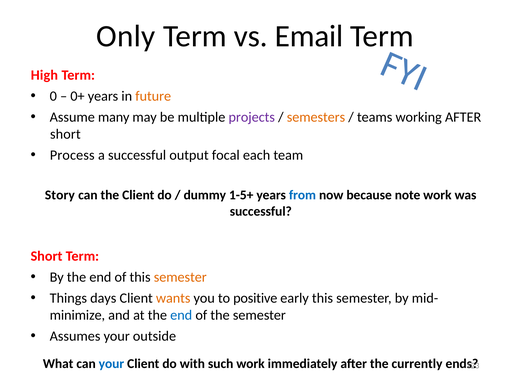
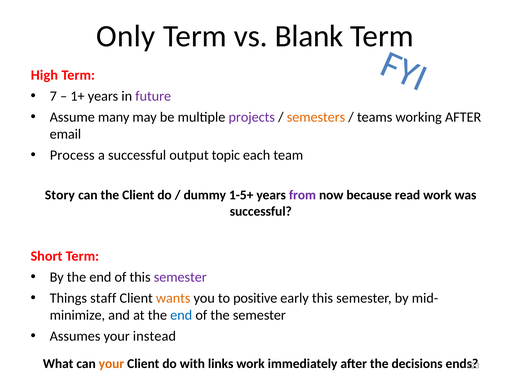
Email: Email -> Blank (309, 36)
0: 0 -> 7 (53, 96)
0+: 0+ -> 1+ (77, 96)
future colour: orange -> purple (153, 96)
short: short -> email (65, 134)
focal: focal -> topic (226, 155)
from colour: blue -> purple (302, 195)
note: note -> read (408, 195)
semester colour: orange -> purple (180, 277)
days: days -> staff (103, 298)
outside: outside -> instead (154, 336)
your colour: blue -> orange (111, 363)
such: such -> links (221, 363)
currently: currently -> decisions (417, 363)
